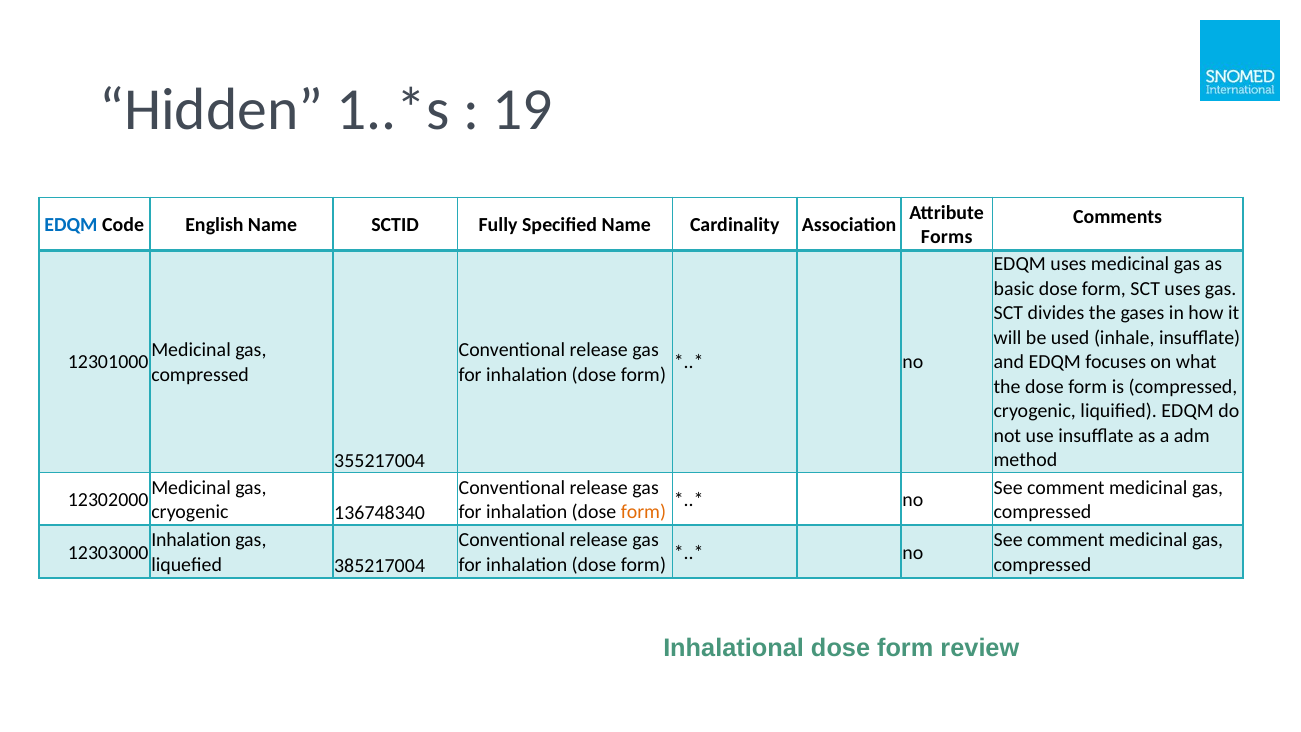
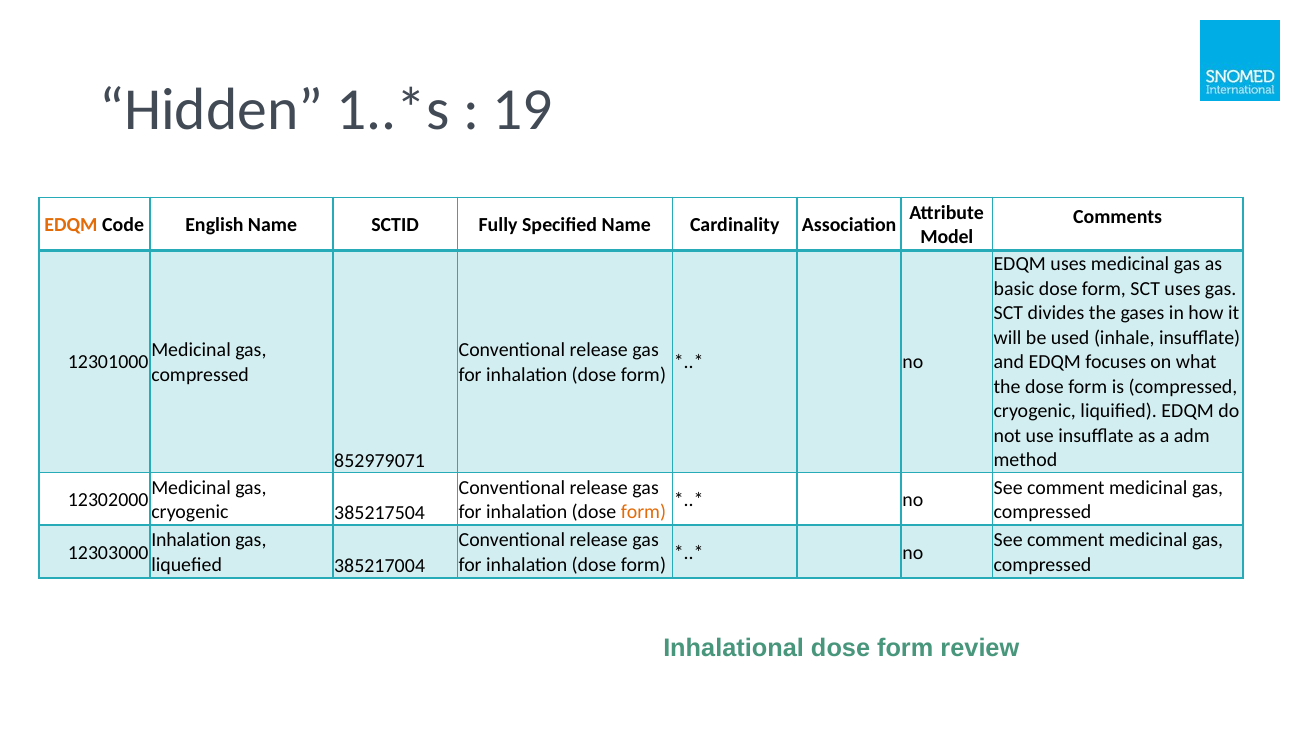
EDQM colour: blue -> orange (71, 225)
Forms: Forms -> Model (947, 237)
355217004: 355217004 -> 852979071 (380, 460)
136748340: 136748340 -> 385217504 (380, 513)
